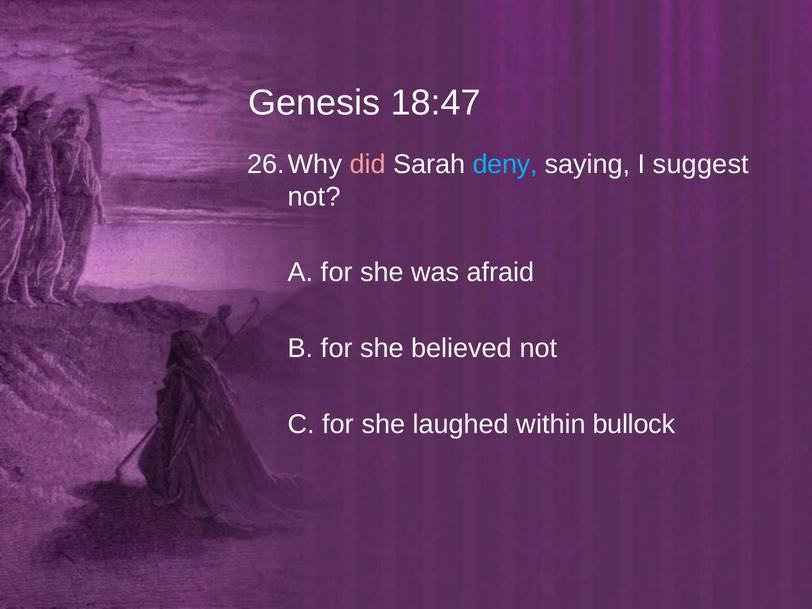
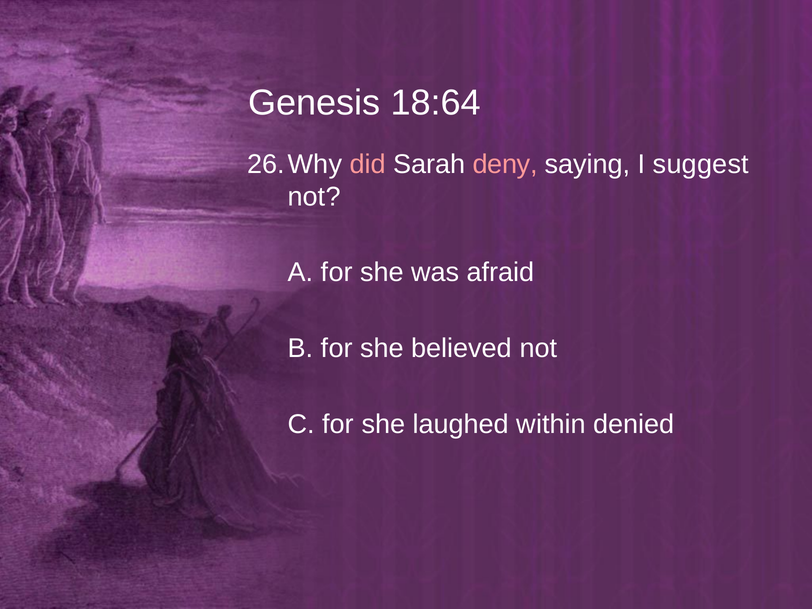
18:47: 18:47 -> 18:64 (436, 103)
deny colour: light blue -> pink (505, 164)
bullock: bullock -> denied (634, 424)
